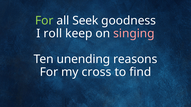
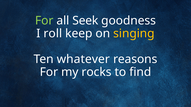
singing colour: pink -> yellow (134, 34)
unending: unending -> whatever (83, 59)
cross: cross -> rocks (97, 72)
